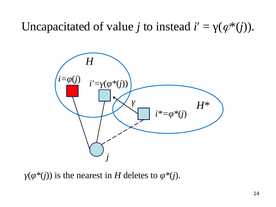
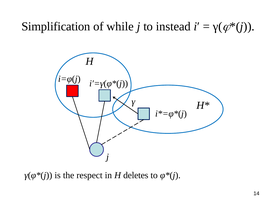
Uncapacitated: Uncapacitated -> Simplification (56, 26)
value: value -> while (120, 26)
nearest: nearest -> respect (89, 175)
